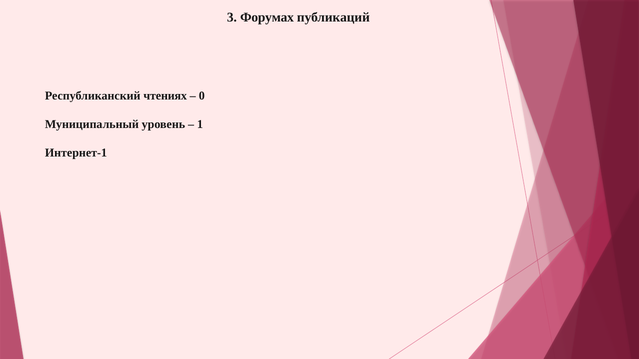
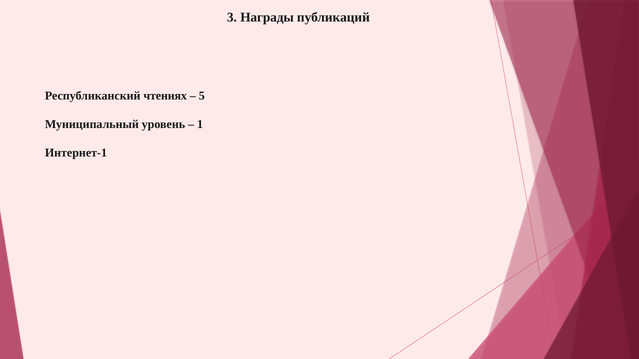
Форумах: Форумах -> Награды (267, 17)
0: 0 -> 5 (202, 96)
